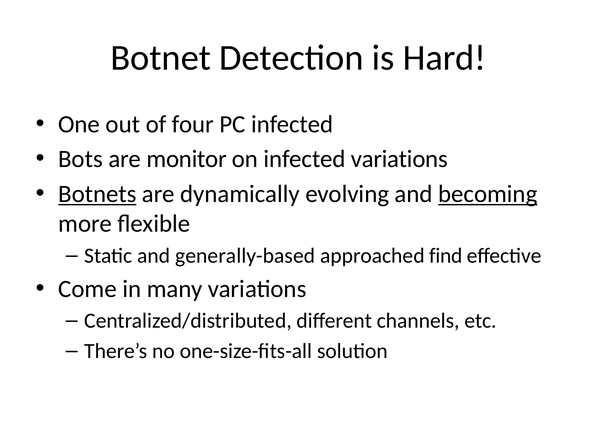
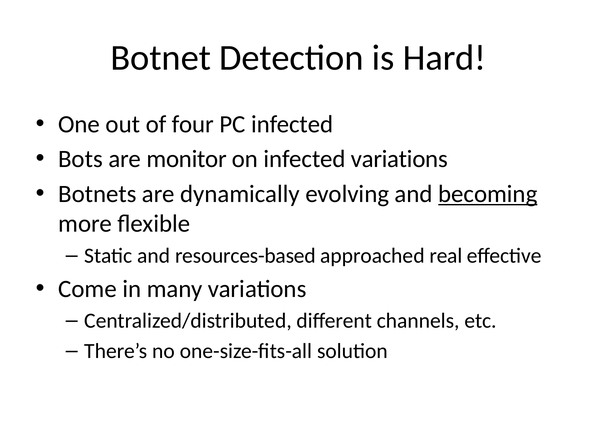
Botnets underline: present -> none (97, 194)
generally-based: generally-based -> resources-based (245, 256)
find: find -> real (446, 256)
